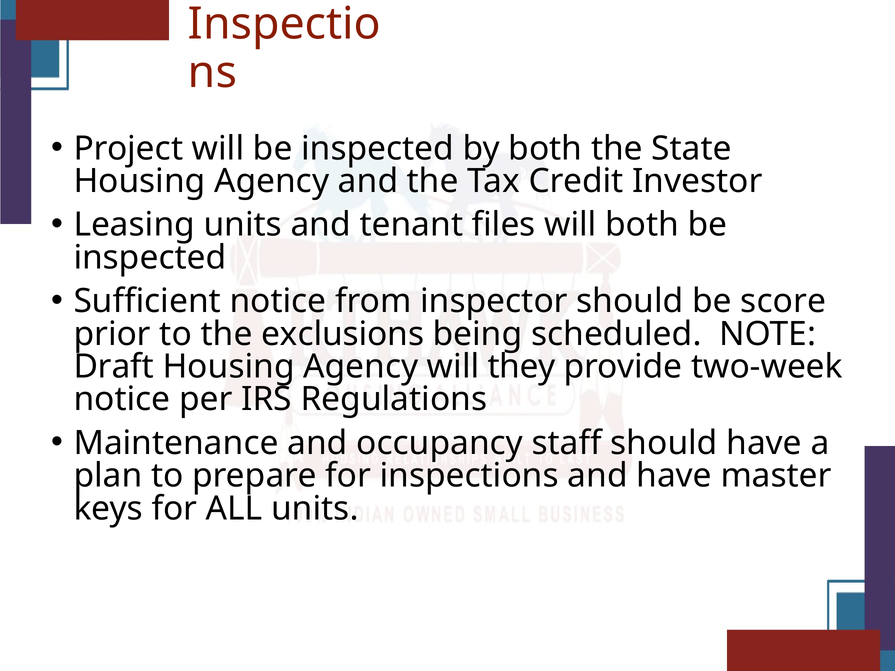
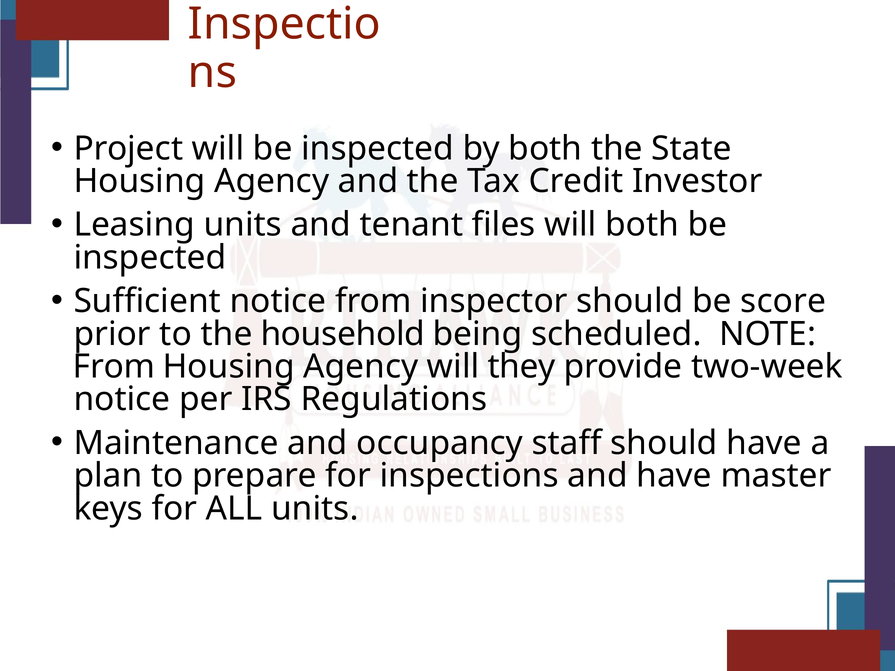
exclusions: exclusions -> household (343, 334)
Draft: Draft -> From (114, 367)
